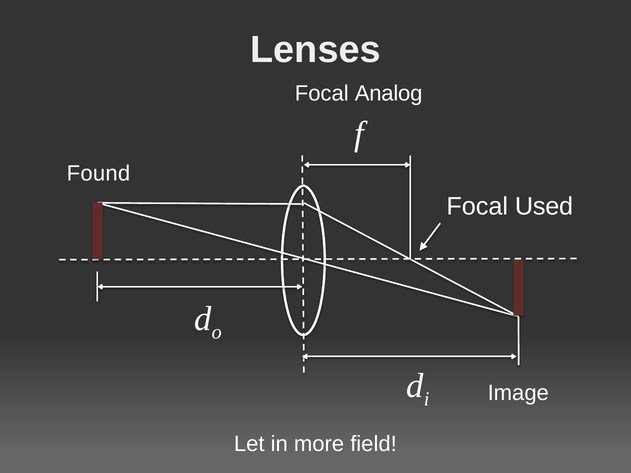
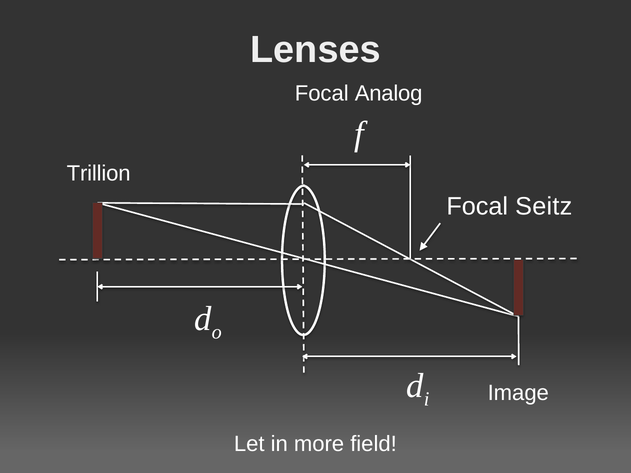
Found: Found -> Trillion (99, 173)
Used: Used -> Seitz (544, 207)
